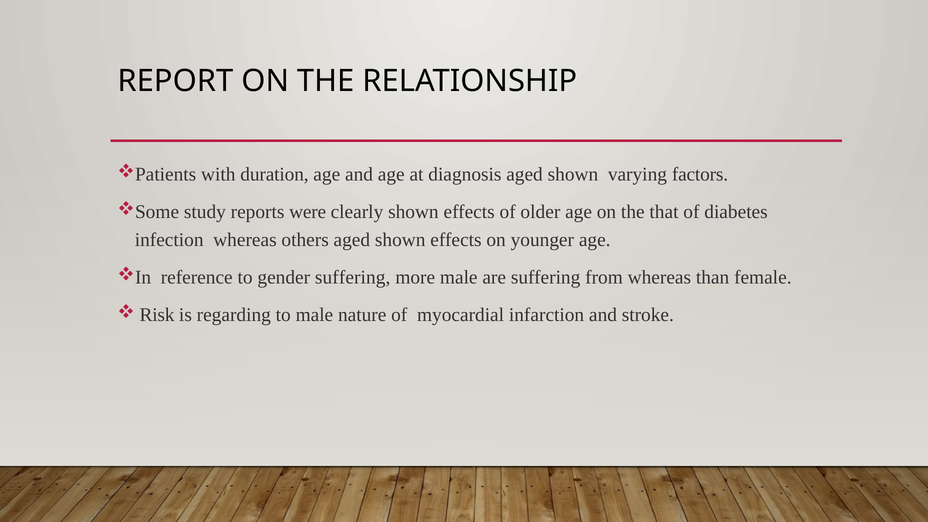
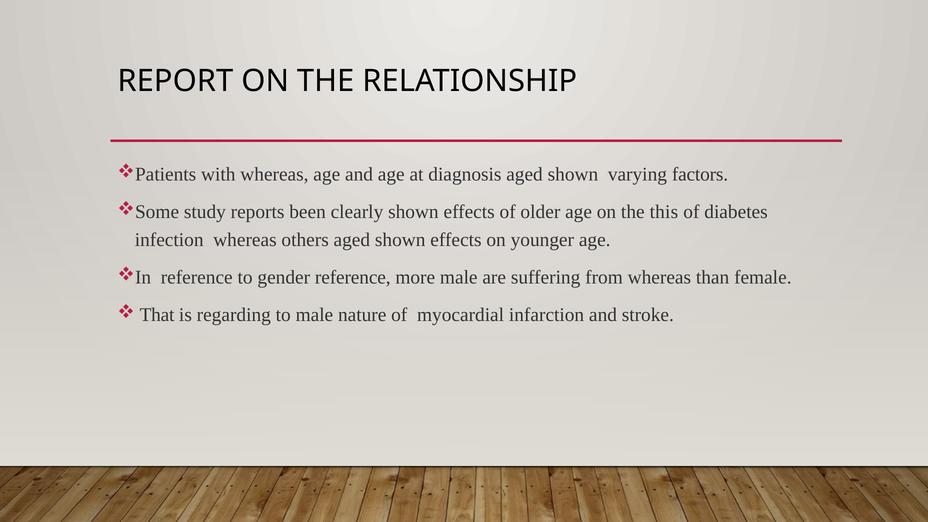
with duration: duration -> whereas (274, 174)
were: were -> been (308, 212)
that: that -> this (664, 212)
gender suffering: suffering -> reference (353, 277)
Risk: Risk -> That (157, 315)
